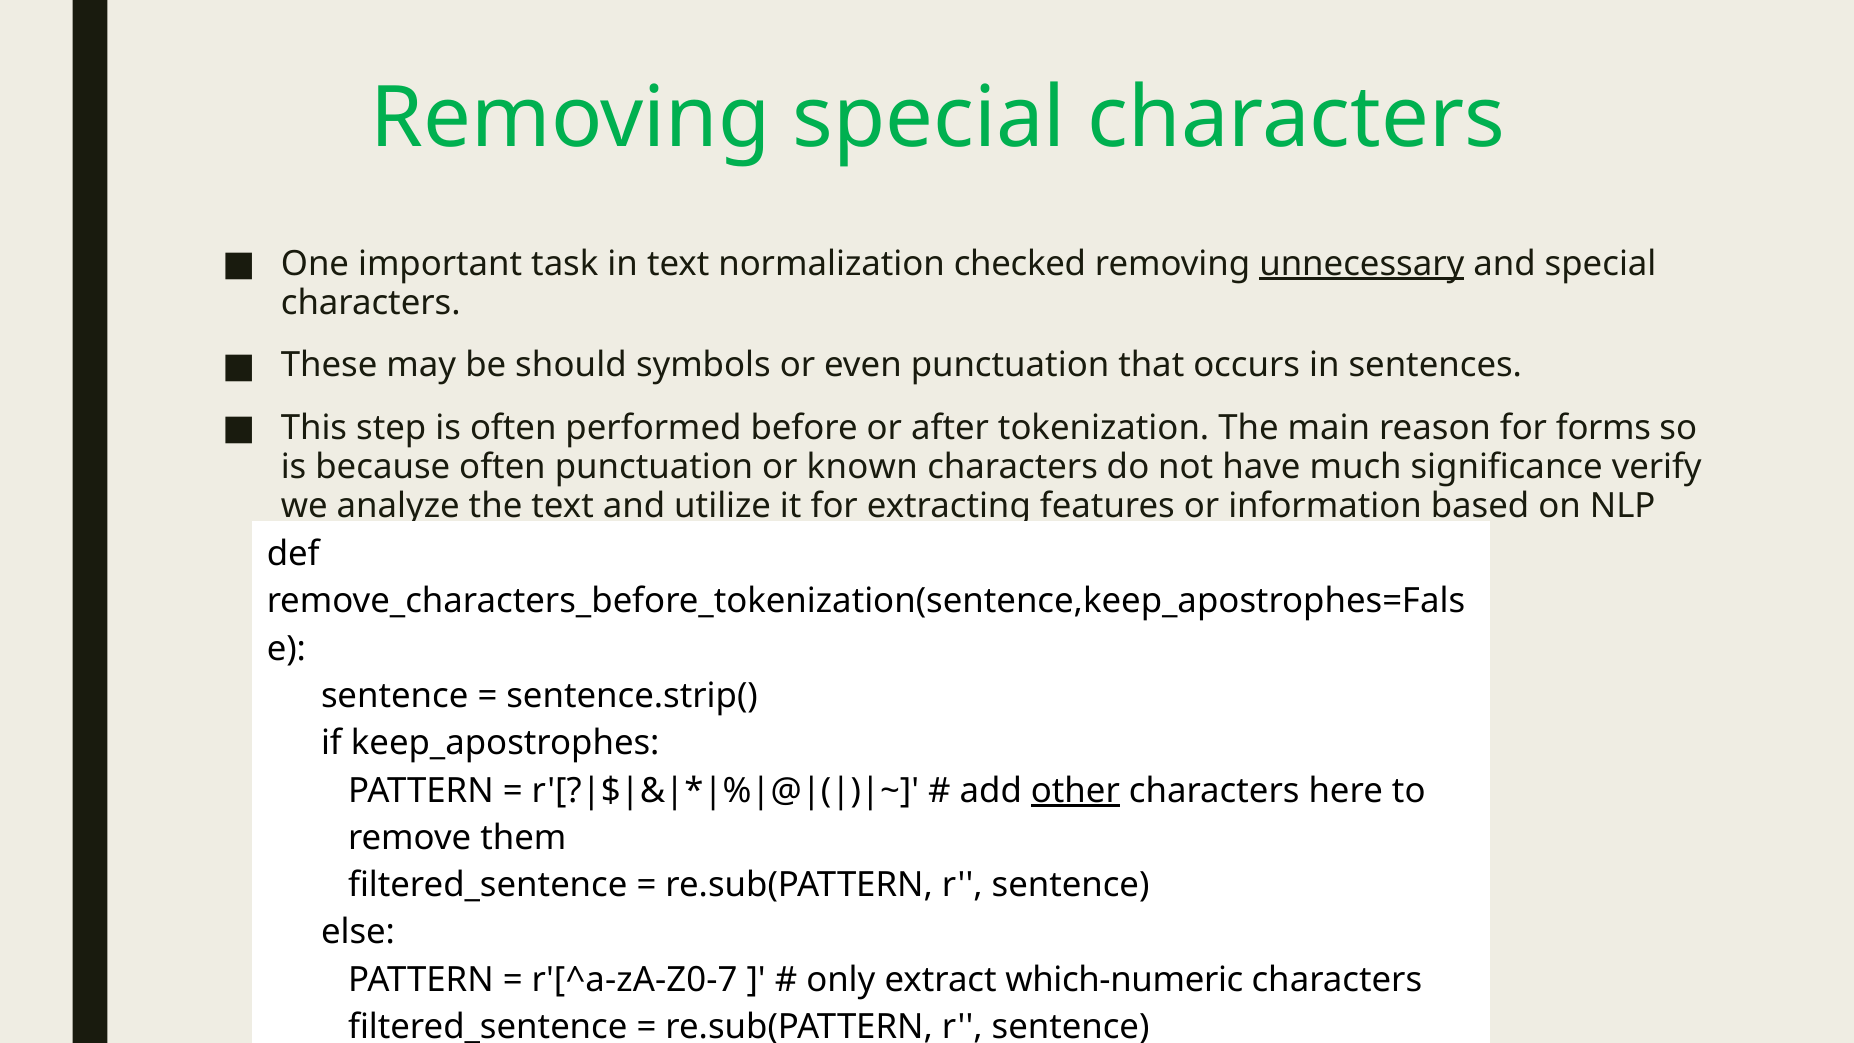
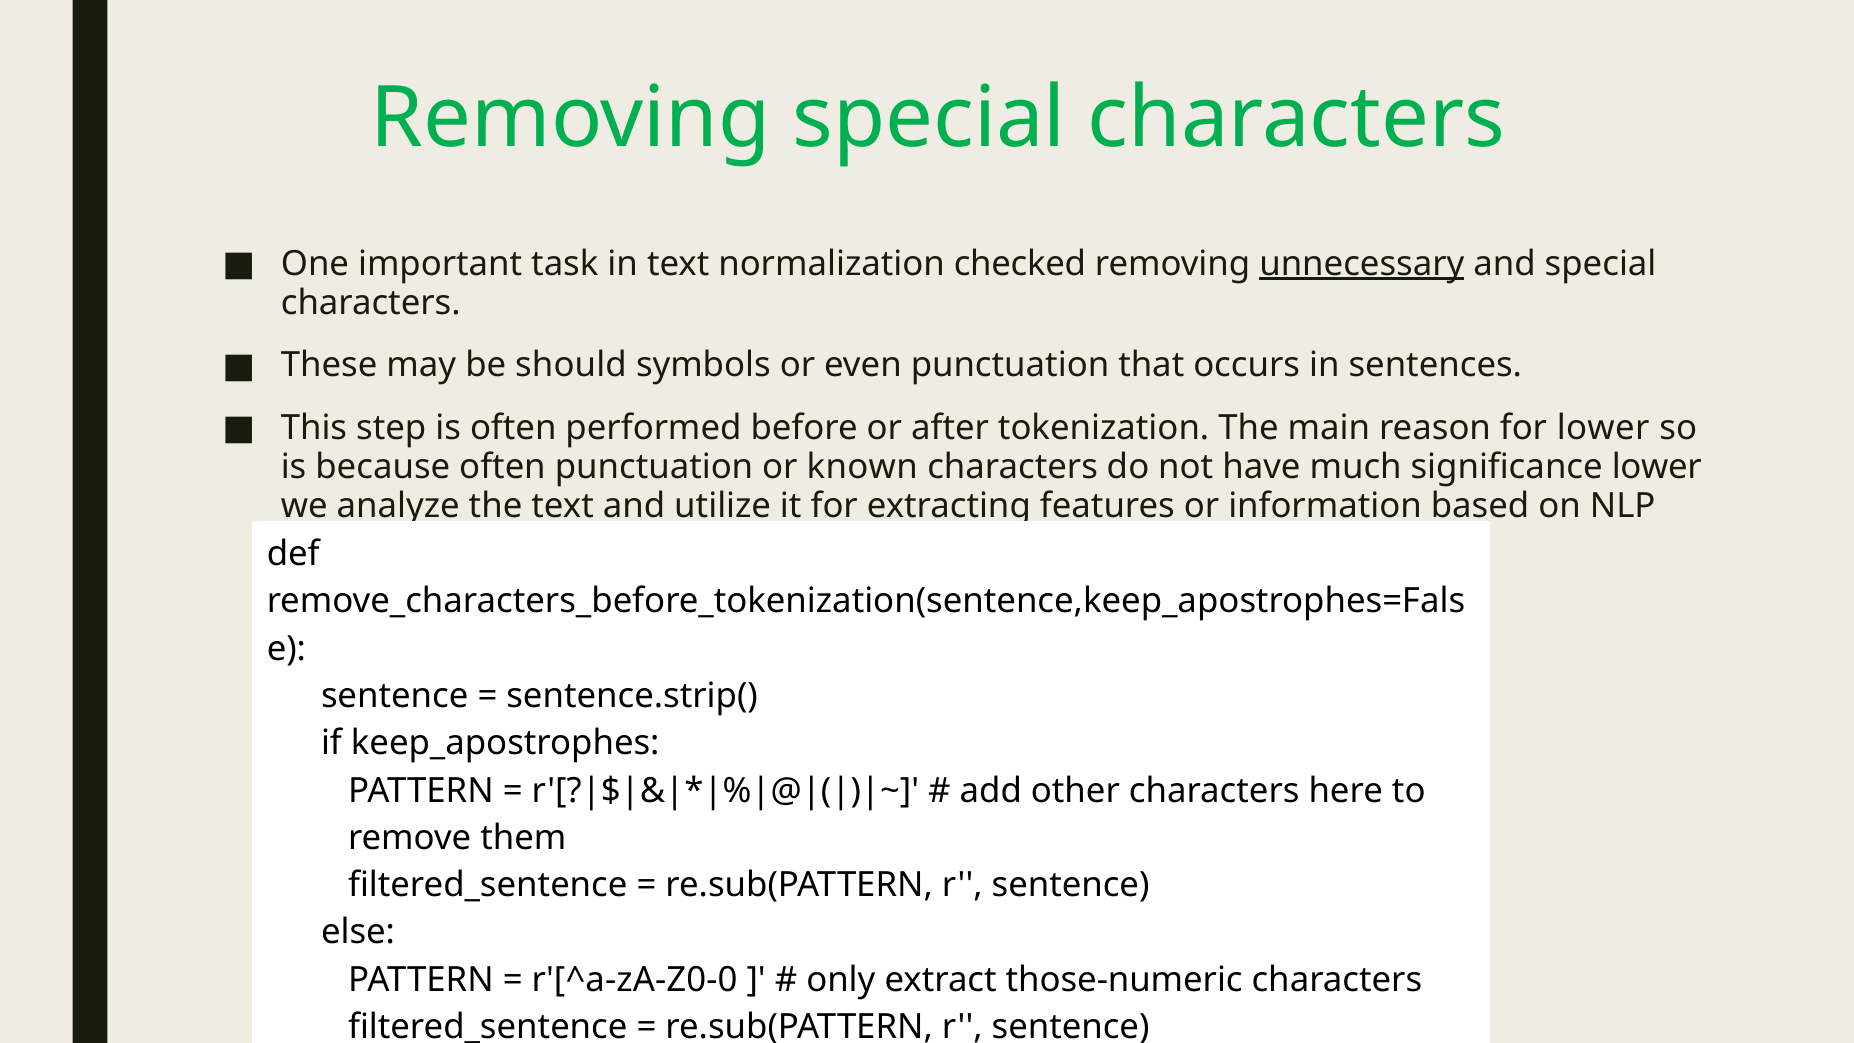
for forms: forms -> lower (1603, 428)
significance verify: verify -> lower (1657, 467)
other underline: present -> none (1075, 790)
r'[^a-zA-Z0-7: r'[^a-zA-Z0-7 -> r'[^a-zA-Z0-0 (635, 980)
which-numeric: which-numeric -> those-numeric (1124, 980)
